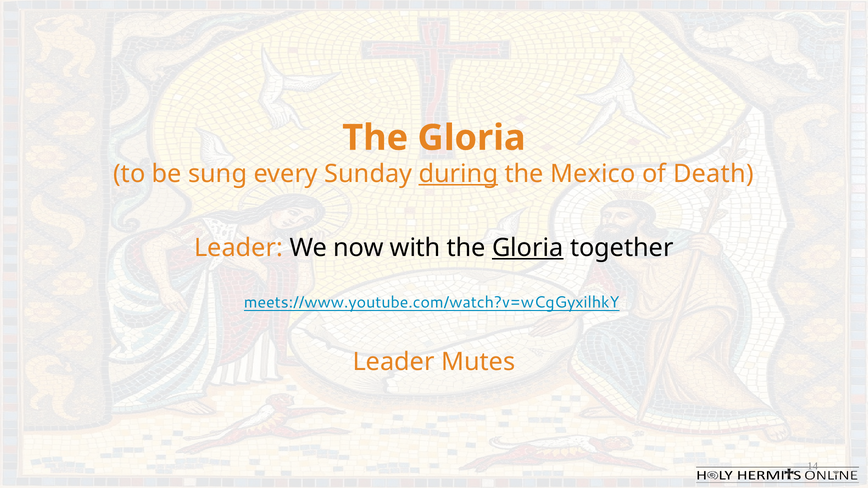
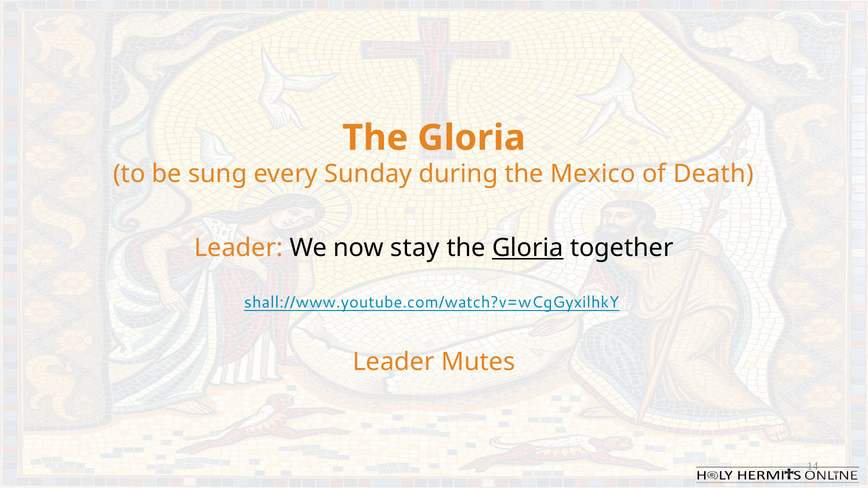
during underline: present -> none (458, 174)
with: with -> stay (415, 248)
meets://www.youtube.com/watch?v=wCgGyxilhkY: meets://www.youtube.com/watch?v=wCgGyxilhkY -> shall://www.youtube.com/watch?v=wCgGyxilhkY (432, 303)
